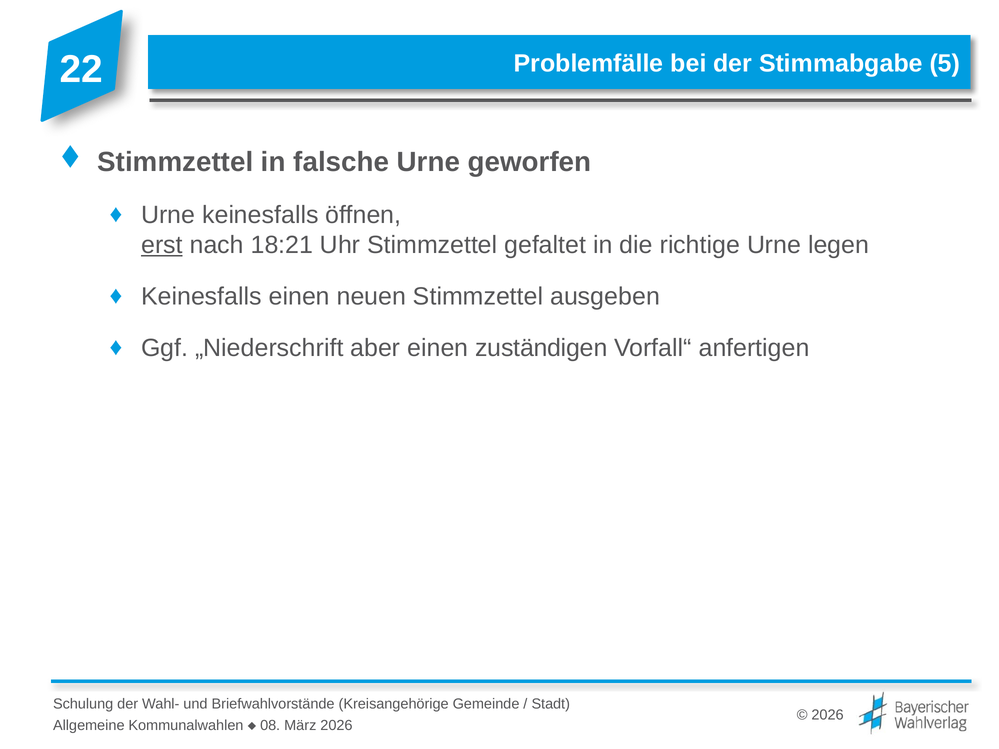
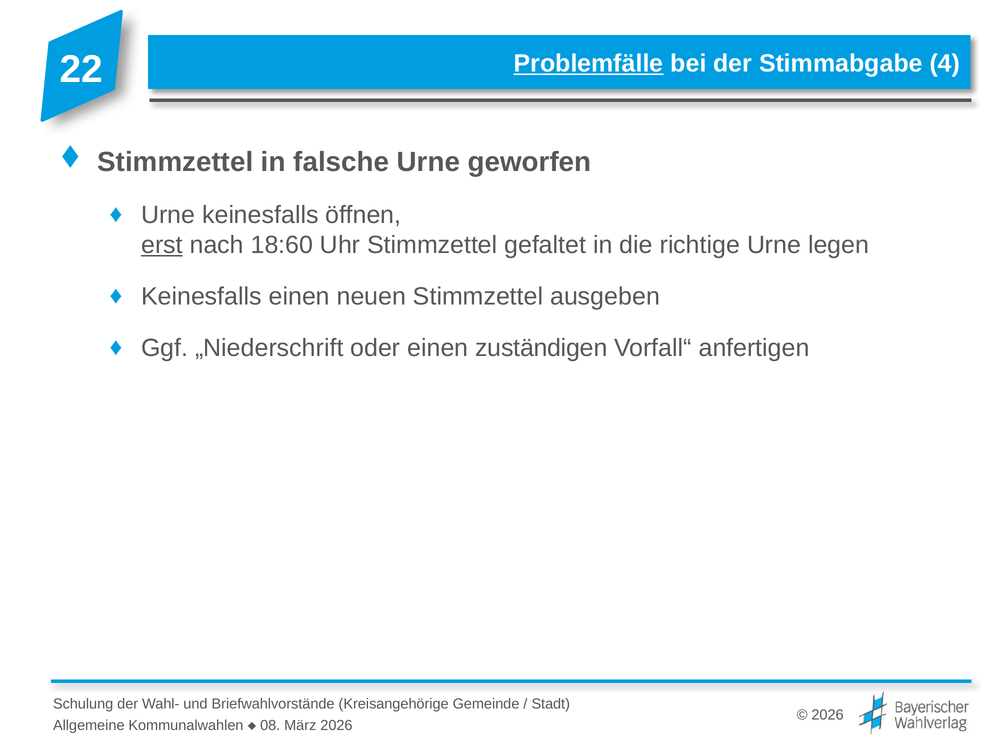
Problemfälle underline: none -> present (589, 64)
5: 5 -> 4 (945, 64)
18:21: 18:21 -> 18:60 (282, 245)
aber: aber -> oder (375, 348)
